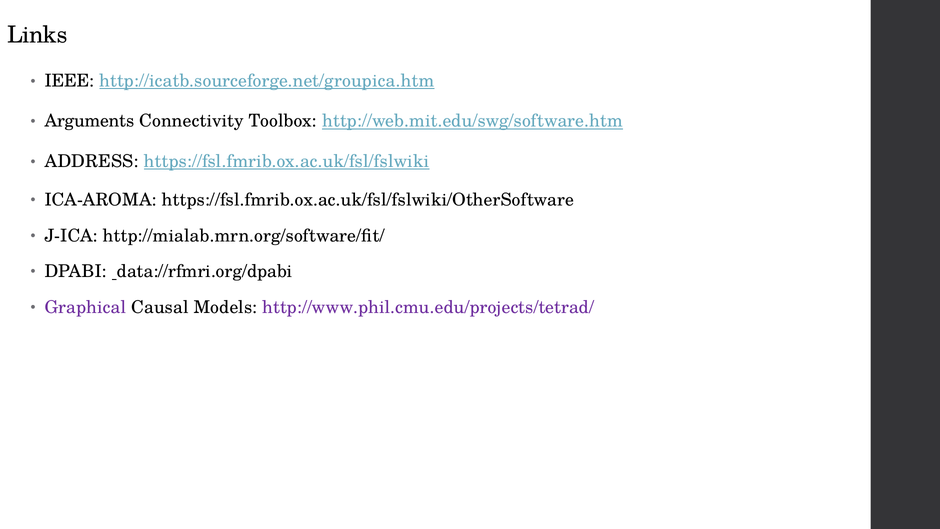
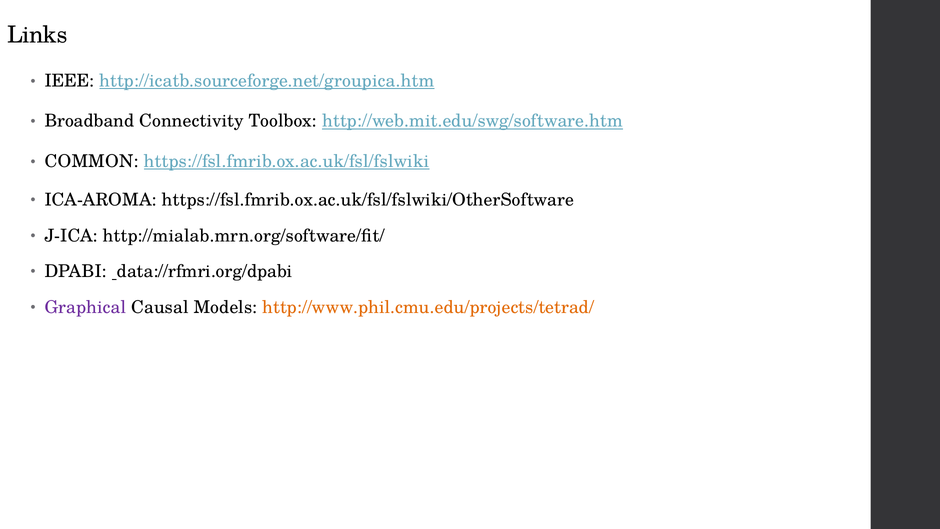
Arguments: Arguments -> Broadband (89, 121)
ADDRESS: ADDRESS -> COMMON (92, 161)
http://www.phil.cmu.edu/projects/tetrad/ colour: purple -> orange (428, 307)
